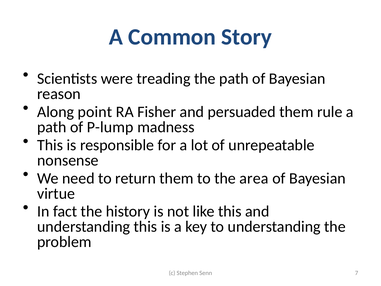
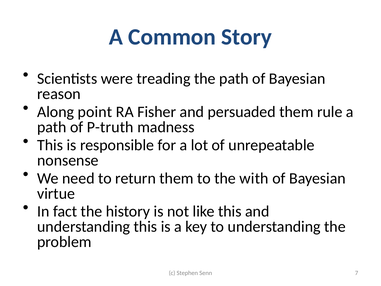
P-lump: P-lump -> P-truth (110, 127)
area: area -> with (254, 178)
